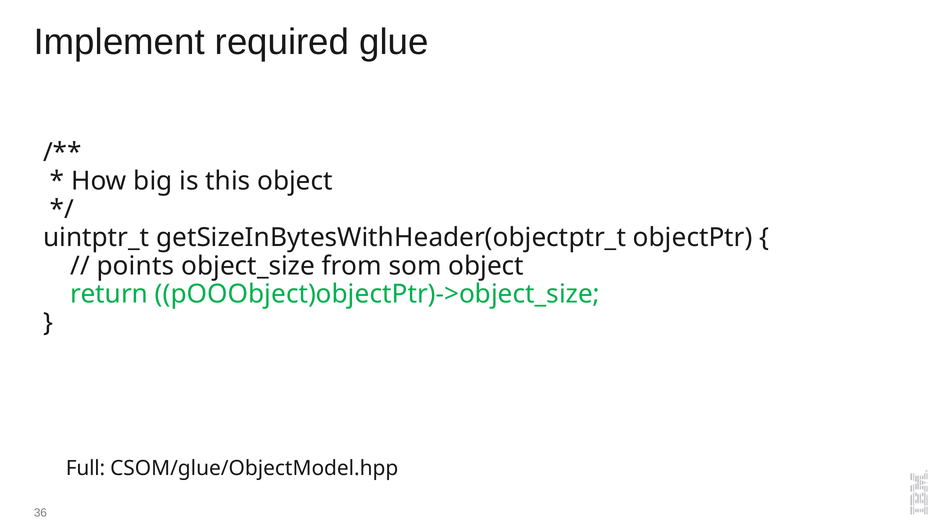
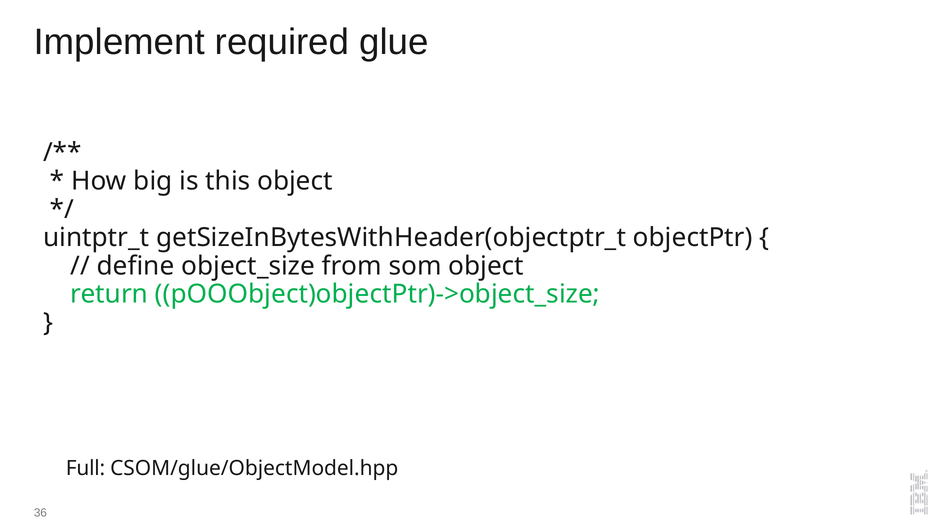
points: points -> define (135, 266)
